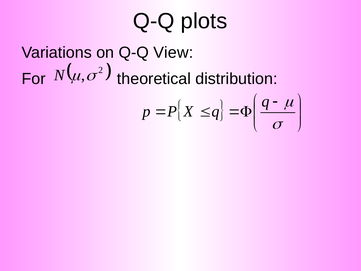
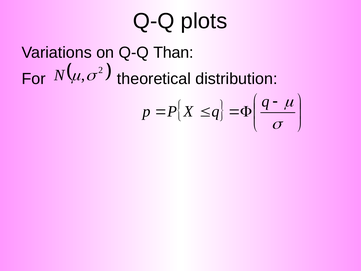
View: View -> Than (173, 53)
